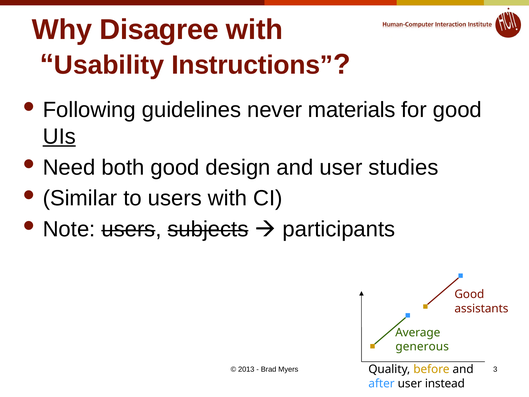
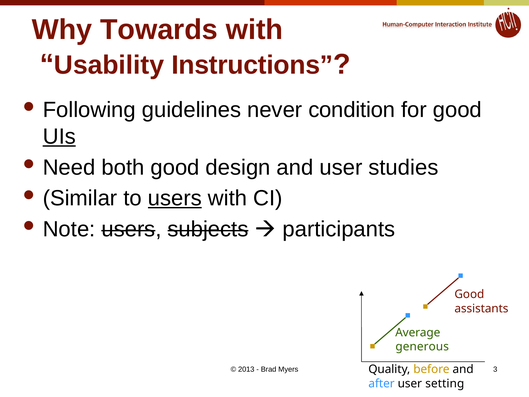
Disagree: Disagree -> Towards (159, 30)
materials: materials -> condition (352, 110)
users underline: none -> present (175, 198)
instead: instead -> setting (445, 383)
